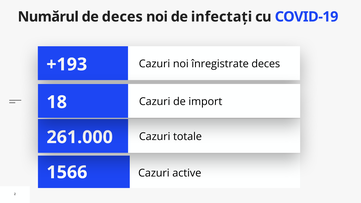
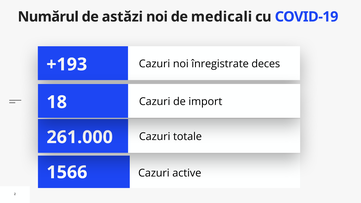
de deces: deces -> astăzi (122, 17)
infectați: infectați -> medicali (222, 17)
